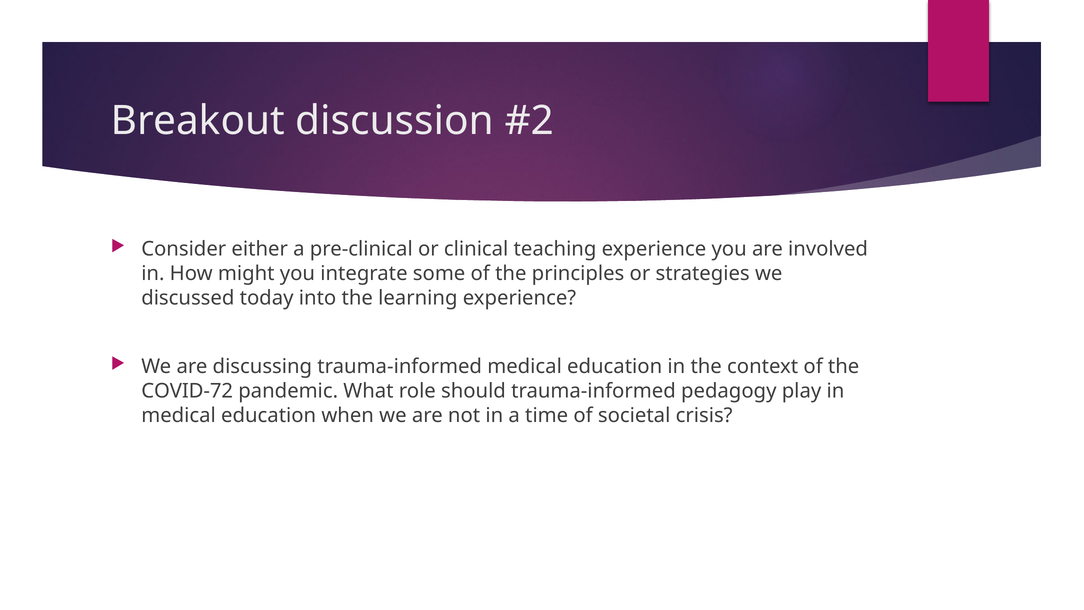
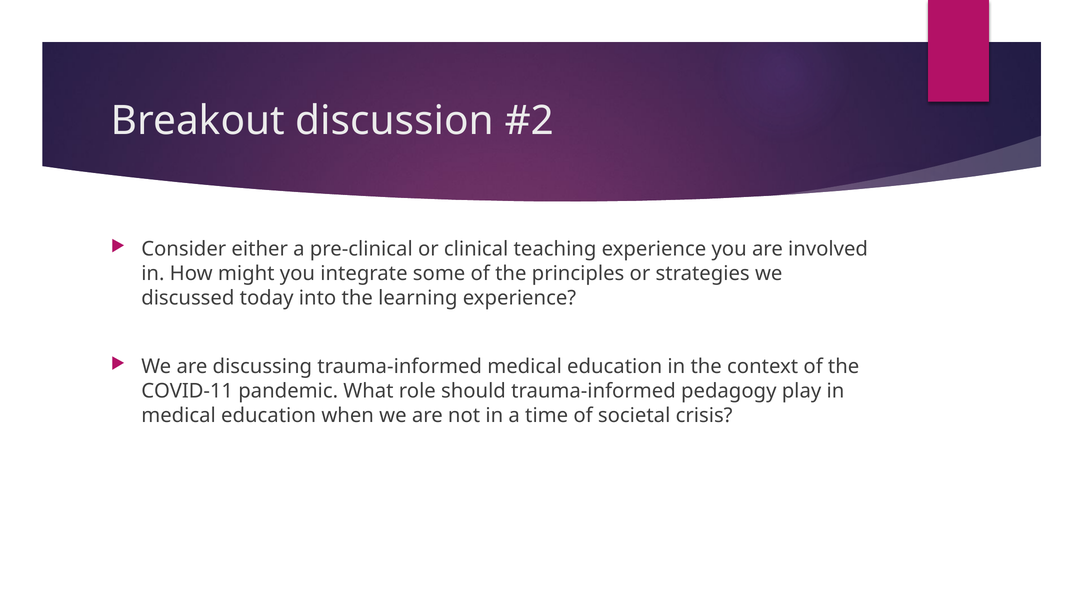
COVID-72: COVID-72 -> COVID-11 (187, 391)
